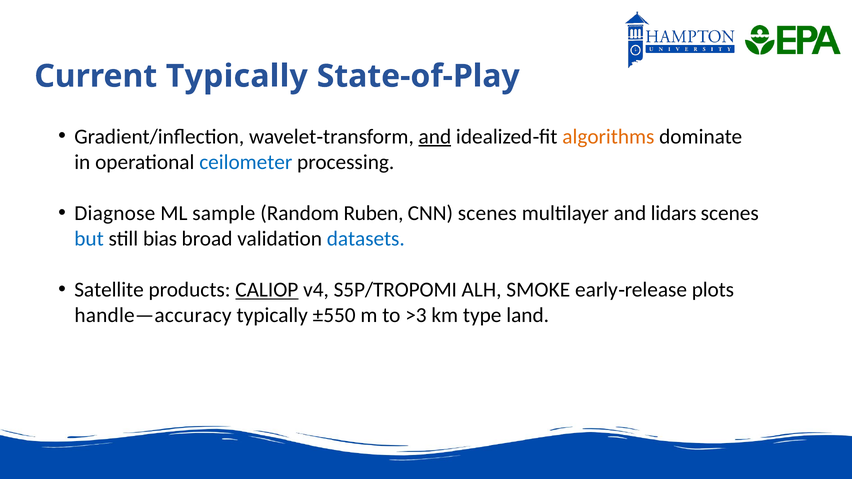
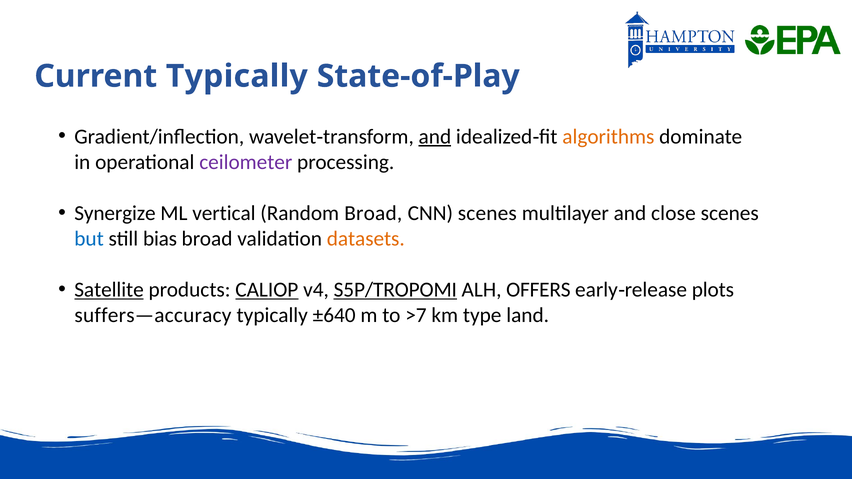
ceilometer colour: blue -> purple (246, 162)
Diagnose: Diagnose -> Synergize (115, 213)
sample: sample -> vertical (224, 213)
Random Ruben: Ruben -> Broad (373, 213)
lidars: lidars -> close (673, 213)
datasets colour: blue -> orange (366, 239)
Satellite underline: none -> present (109, 290)
S5P/TROPOMI underline: none -> present (395, 290)
SMOKE: SMOKE -> OFFERS (538, 290)
handle—accuracy: handle—accuracy -> suffers—accuracy (153, 316)
±550: ±550 -> ±640 (334, 316)
>3: >3 -> >7 (416, 316)
